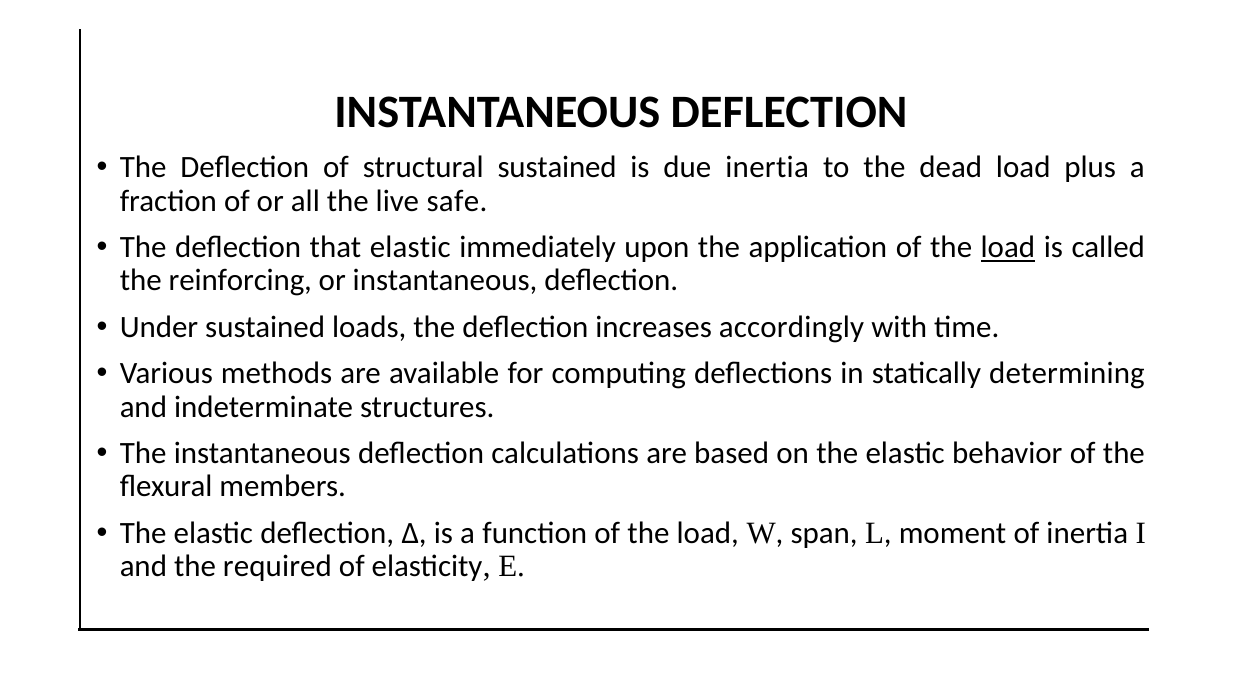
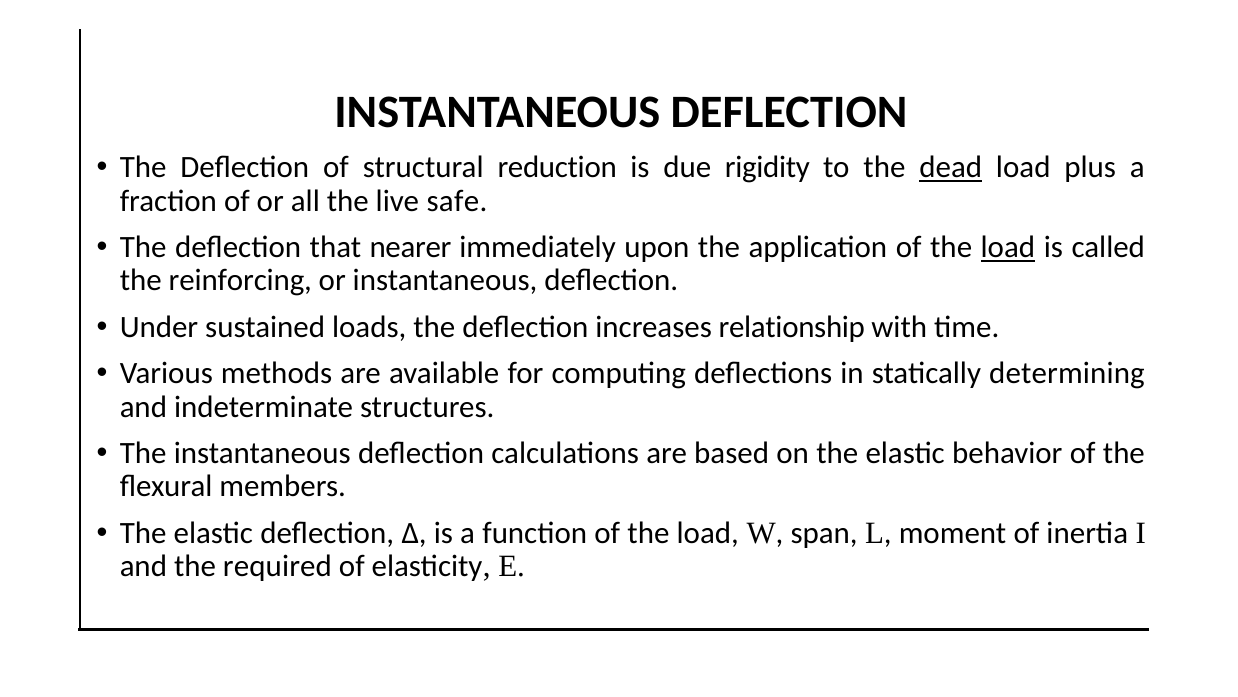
structural sustained: sustained -> reduction (557, 167)
due inertia: inertia -> rigidity (767, 167)
dead underline: none -> present (951, 167)
that elastic: elastic -> nearer (410, 247)
accordingly: accordingly -> relationship (792, 327)
